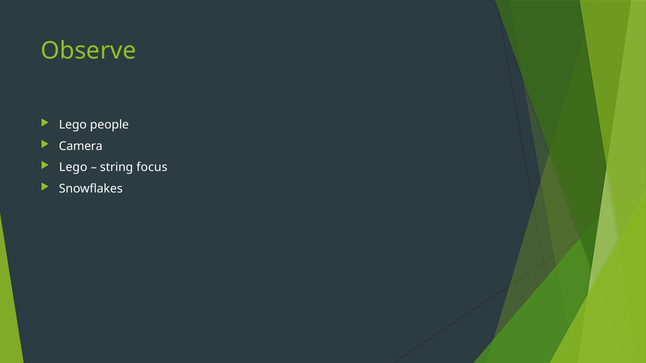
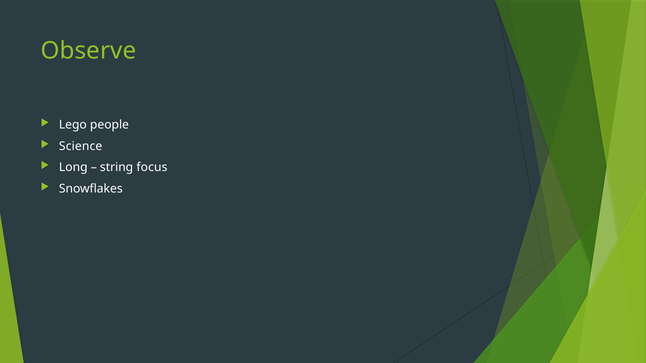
Camera: Camera -> Science (81, 146)
Lego: Lego -> Long (73, 168)
